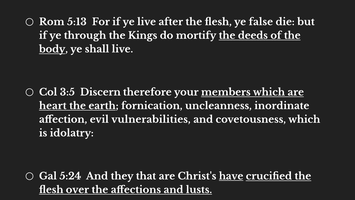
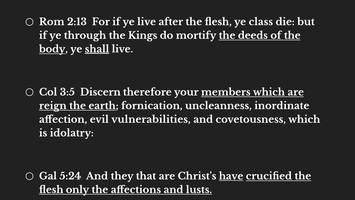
5:13: 5:13 -> 2:13 (77, 22)
false: false -> class (261, 22)
shall underline: none -> present (97, 49)
heart: heart -> reign (53, 106)
over: over -> only (77, 190)
